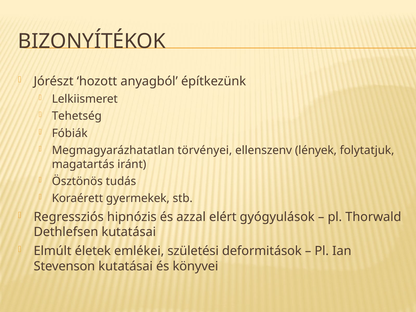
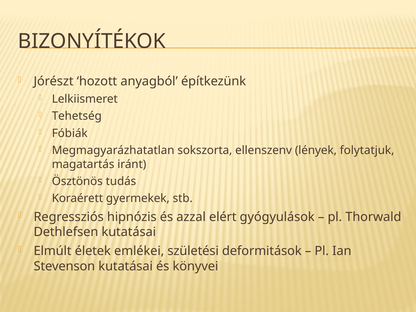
törvényei: törvényei -> sokszorta (205, 150)
